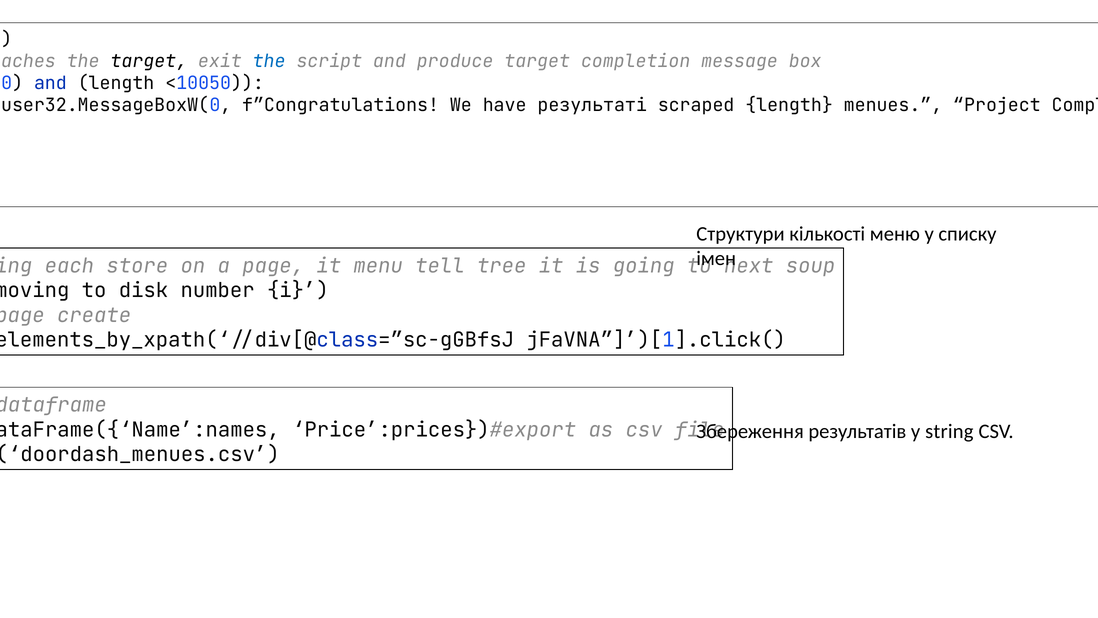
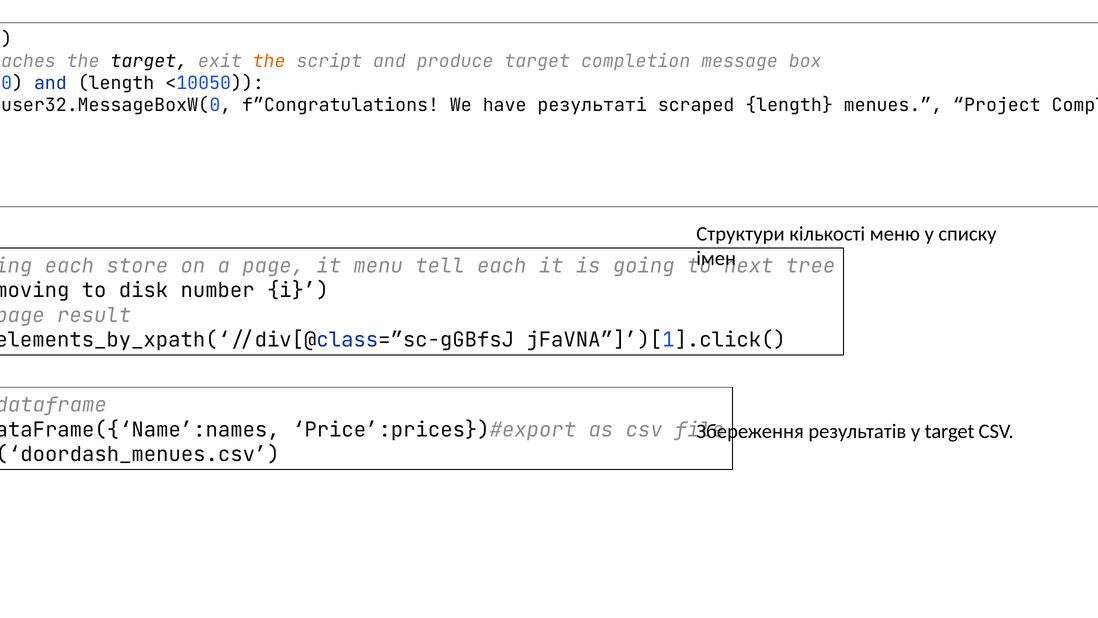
the colour: blue -> orange (269, 61)
tell tree: tree -> each (502, 266)
soup: soup -> tree (811, 266)
create: create -> result (94, 315)
у string: string -> target (950, 431)
